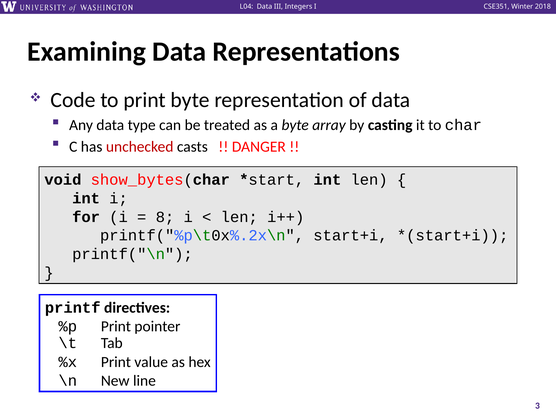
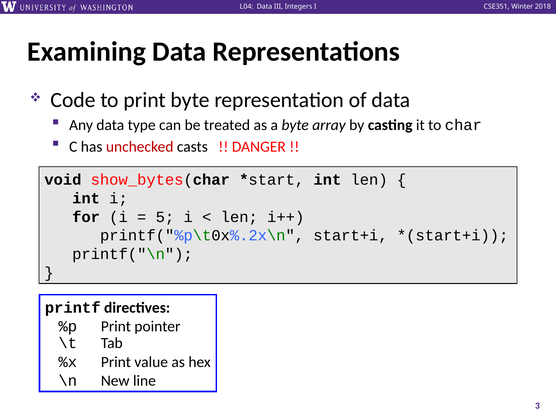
8: 8 -> 5 (165, 217)
